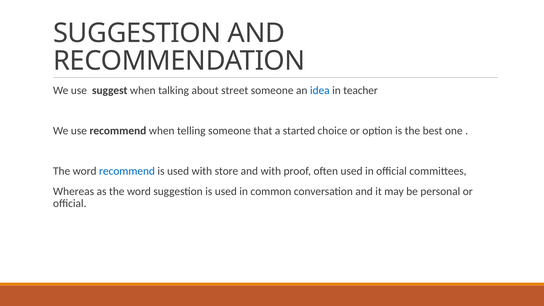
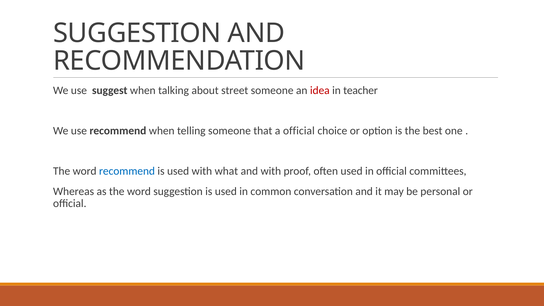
idea colour: blue -> red (320, 90)
a started: started -> official (299, 131)
store: store -> what (226, 171)
